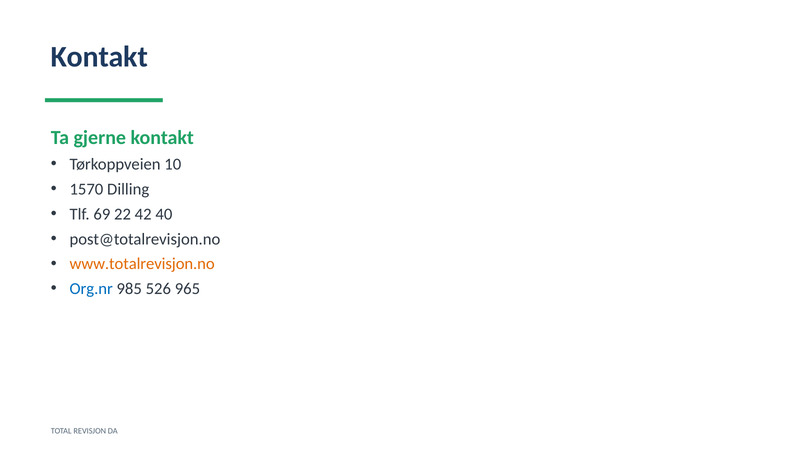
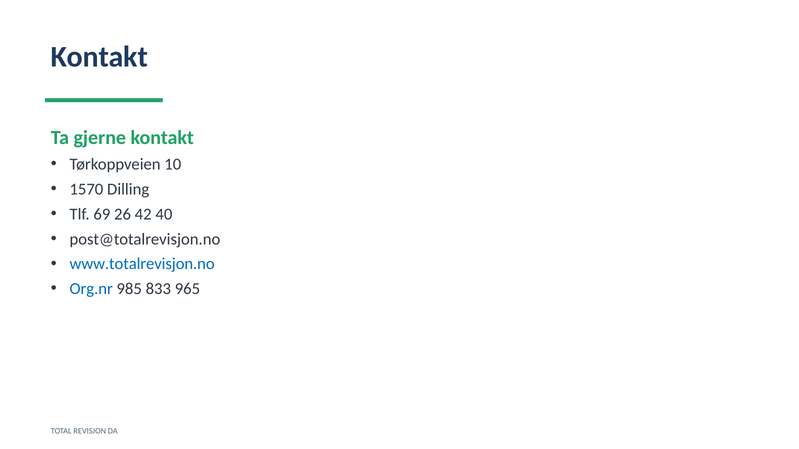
22: 22 -> 26 (123, 214)
www.totalrevisjon.no colour: orange -> blue (142, 264)
526: 526 -> 833 (158, 289)
